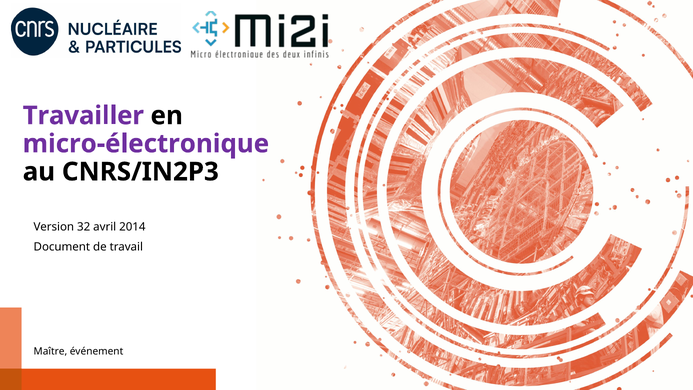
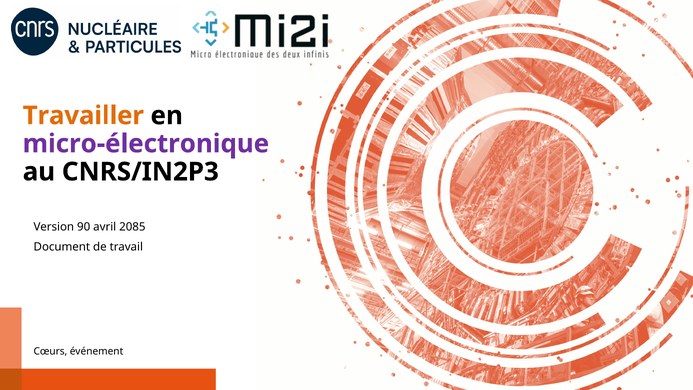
Travailler colour: purple -> orange (83, 116)
32: 32 -> 90 (84, 227)
2014: 2014 -> 2085 (132, 227)
Maître: Maître -> Cœurs (50, 351)
